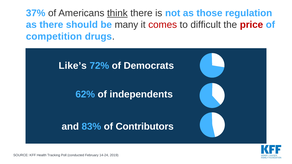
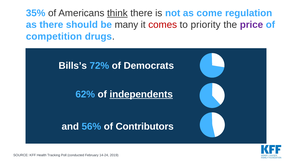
37%: 37% -> 35% (36, 13)
those: those -> come (209, 13)
difficult: difficult -> priority (206, 25)
price colour: red -> purple (251, 25)
Like’s: Like’s -> Bills’s (73, 66)
independents underline: none -> present (141, 95)
83%: 83% -> 56% (91, 127)
